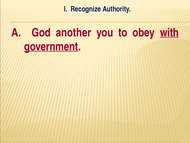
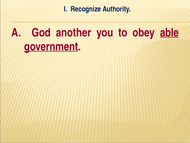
with: with -> able (169, 32)
